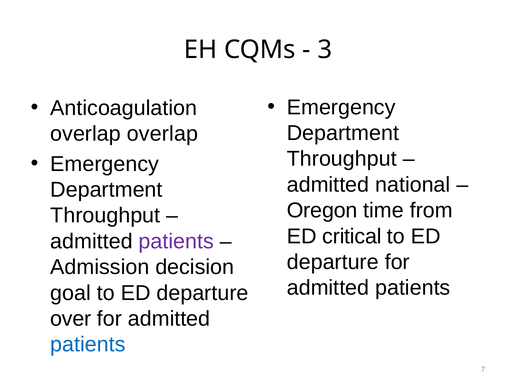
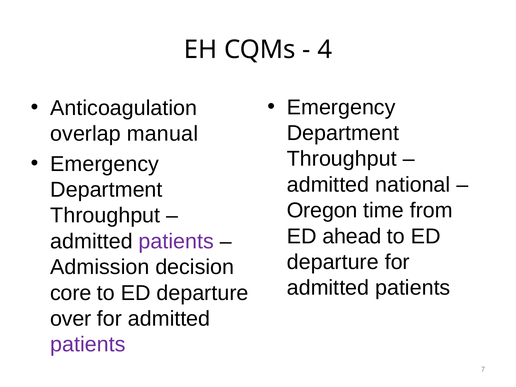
3: 3 -> 4 (325, 50)
overlap overlap: overlap -> manual (162, 134)
critical: critical -> ahead (352, 236)
goal: goal -> core (71, 293)
patients colour: blue -> purple (88, 345)
